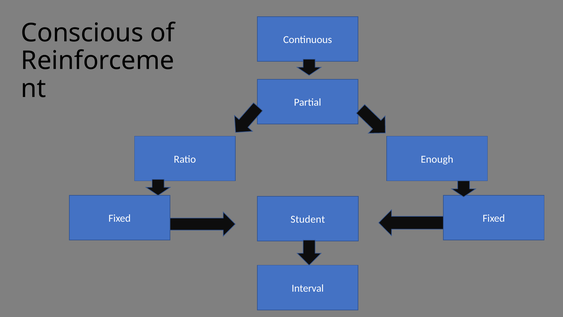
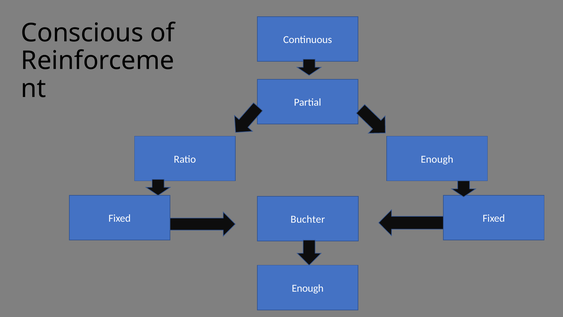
Student: Student -> Buchter (308, 219)
Interval: Interval -> Enough (308, 288)
